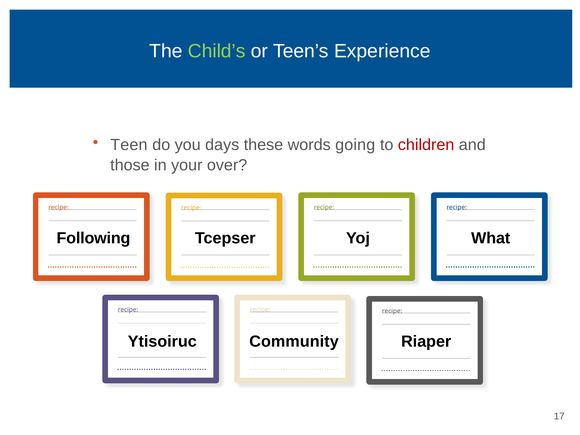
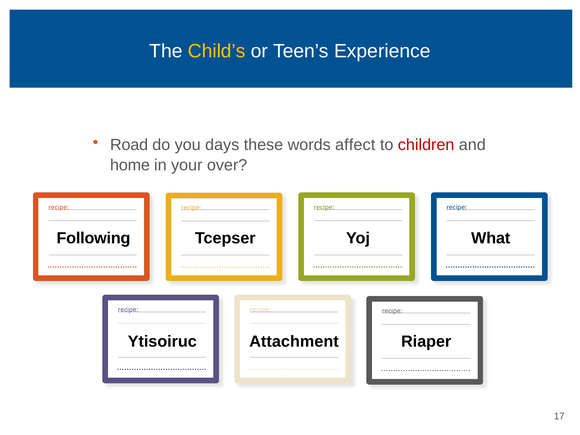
Child’s colour: light green -> yellow (217, 51)
Teen: Teen -> Road (129, 145)
going: going -> affect (355, 145)
those: those -> home (130, 165)
Community: Community -> Attachment (294, 342)
